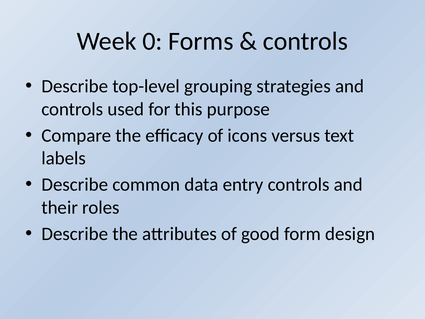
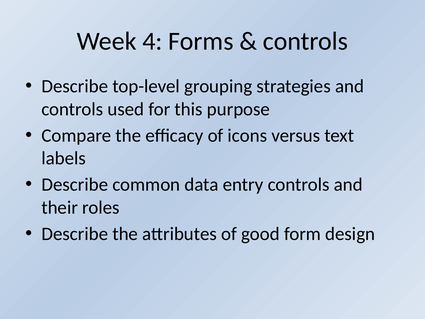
0: 0 -> 4 (152, 41)
